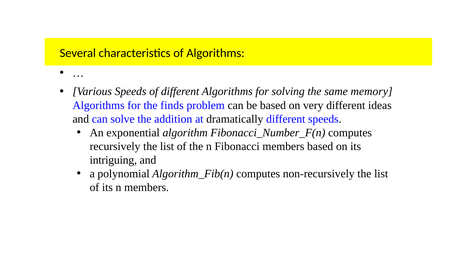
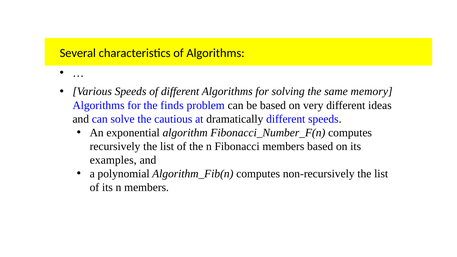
addition: addition -> cautious (173, 119)
intriguing: intriguing -> examples (113, 160)
